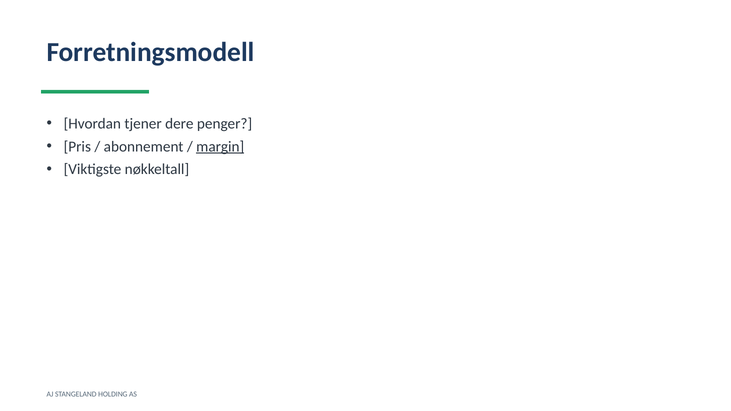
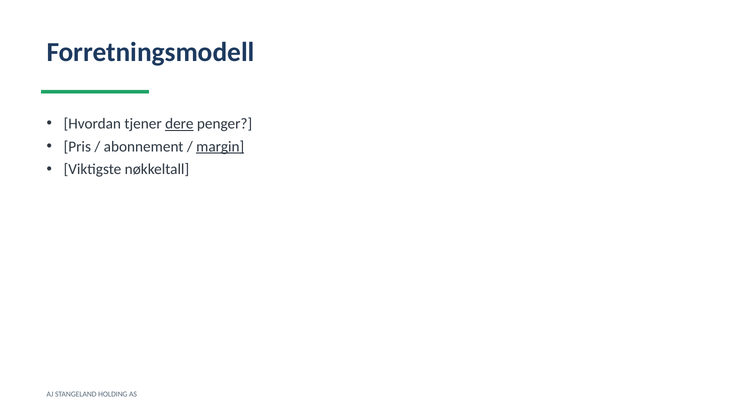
dere underline: none -> present (179, 124)
